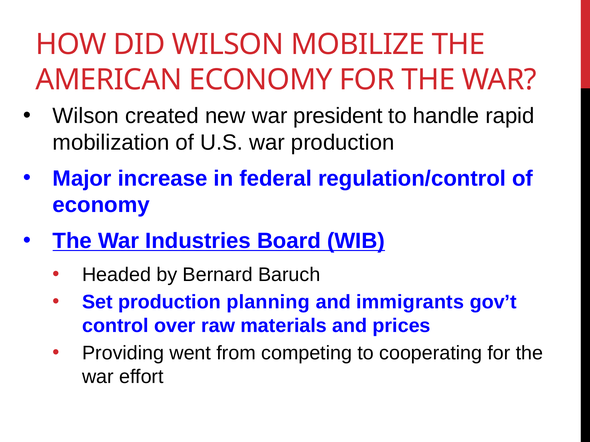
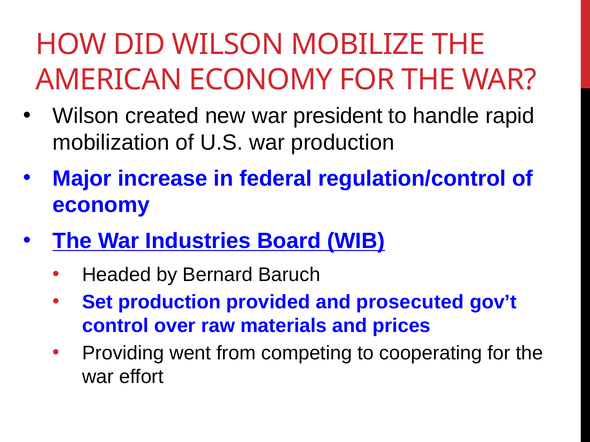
planning: planning -> provided (268, 302)
immigrants: immigrants -> prosecuted (410, 302)
